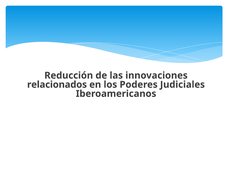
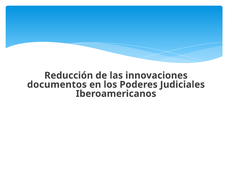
relacionados: relacionados -> documentos (57, 85)
